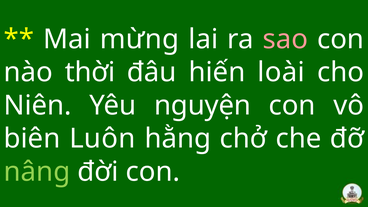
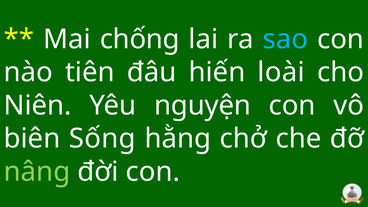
mừng: mừng -> chống (140, 39)
sao colour: pink -> light blue (285, 39)
thời: thời -> tiên (90, 72)
Luôn: Luôn -> Sống (102, 139)
